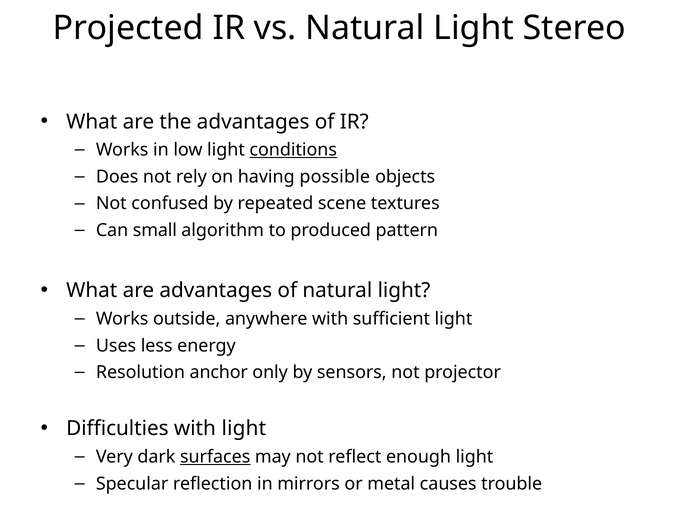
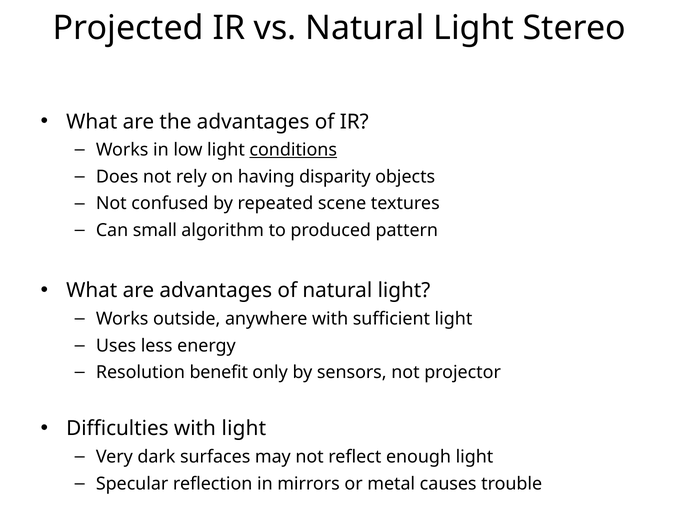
possible: possible -> disparity (335, 177)
anchor: anchor -> benefit (219, 373)
surfaces underline: present -> none (215, 457)
